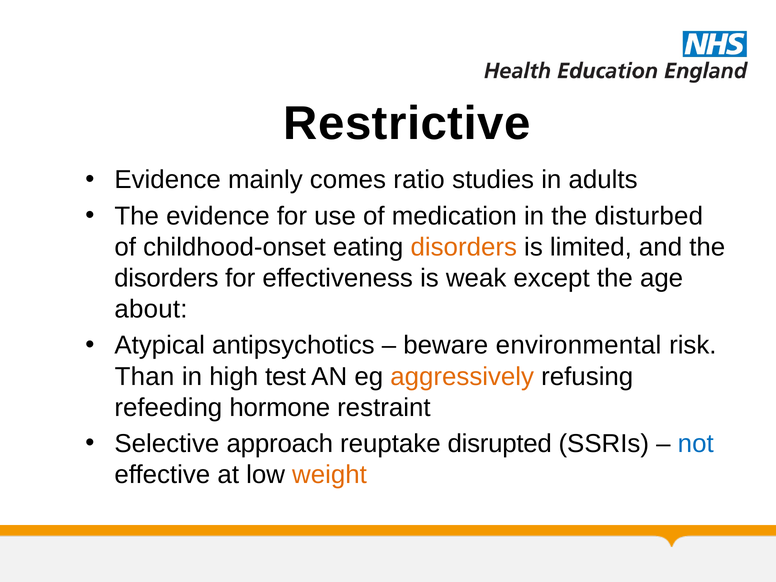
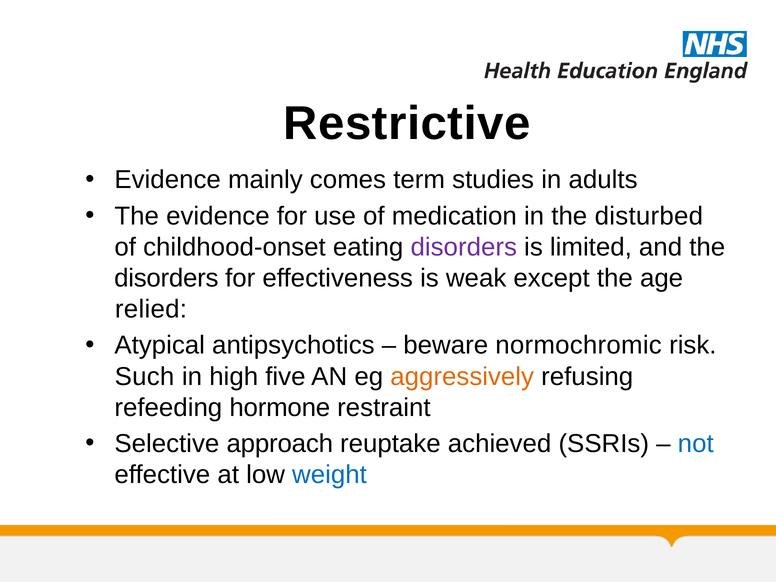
ratio: ratio -> term (419, 180)
disorders colour: orange -> purple (464, 247)
about: about -> relied (151, 309)
environmental: environmental -> normochromic (579, 345)
Than: Than -> Such (145, 376)
test: test -> five (285, 376)
disrupted: disrupted -> achieved (500, 444)
weight colour: orange -> blue (330, 475)
